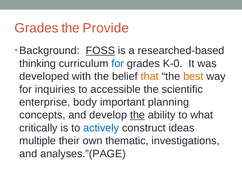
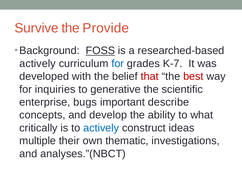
Grades: Grades -> Survive (37, 28)
thinking: thinking -> actively (38, 64)
K-0: K-0 -> K-7 (173, 64)
that colour: orange -> red (150, 77)
best colour: orange -> red (193, 77)
accessible: accessible -> generative (116, 90)
body: body -> bugs (85, 102)
planning: planning -> describe (168, 102)
the underline: present -> none (138, 115)
analyses.”(PAGE: analyses.”(PAGE -> analyses.”(NBCT (83, 154)
